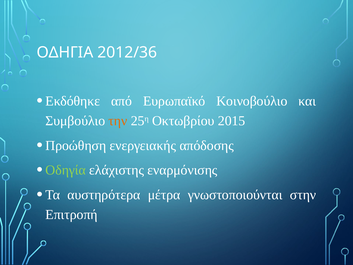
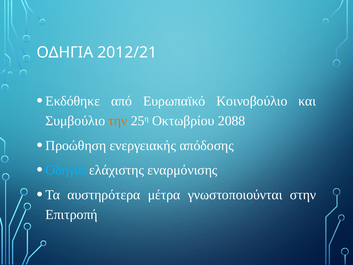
2012/36: 2012/36 -> 2012/21 (127, 52)
2015: 2015 -> 2088 (232, 121)
Οδηγία colour: light green -> light blue (66, 170)
